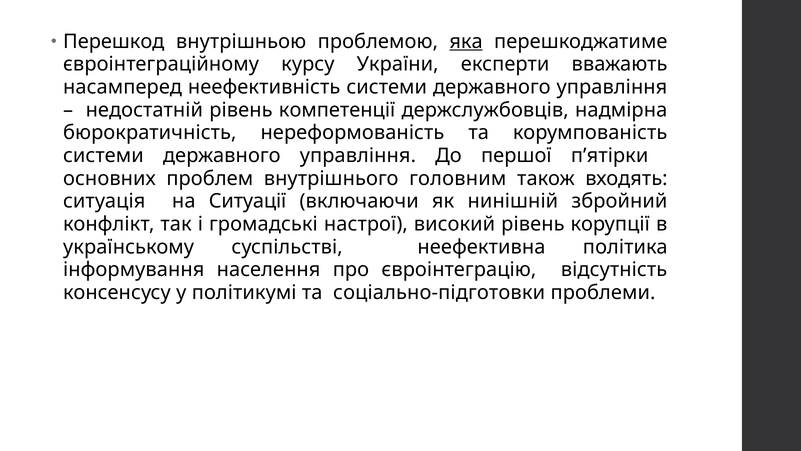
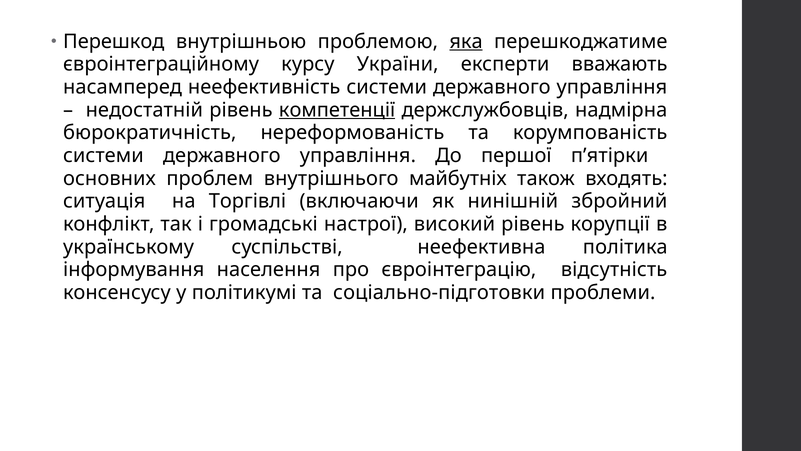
компетенції underline: none -> present (337, 110)
головним: головним -> майбутніх (458, 178)
Ситуації: Ситуації -> Торгівлі (247, 201)
